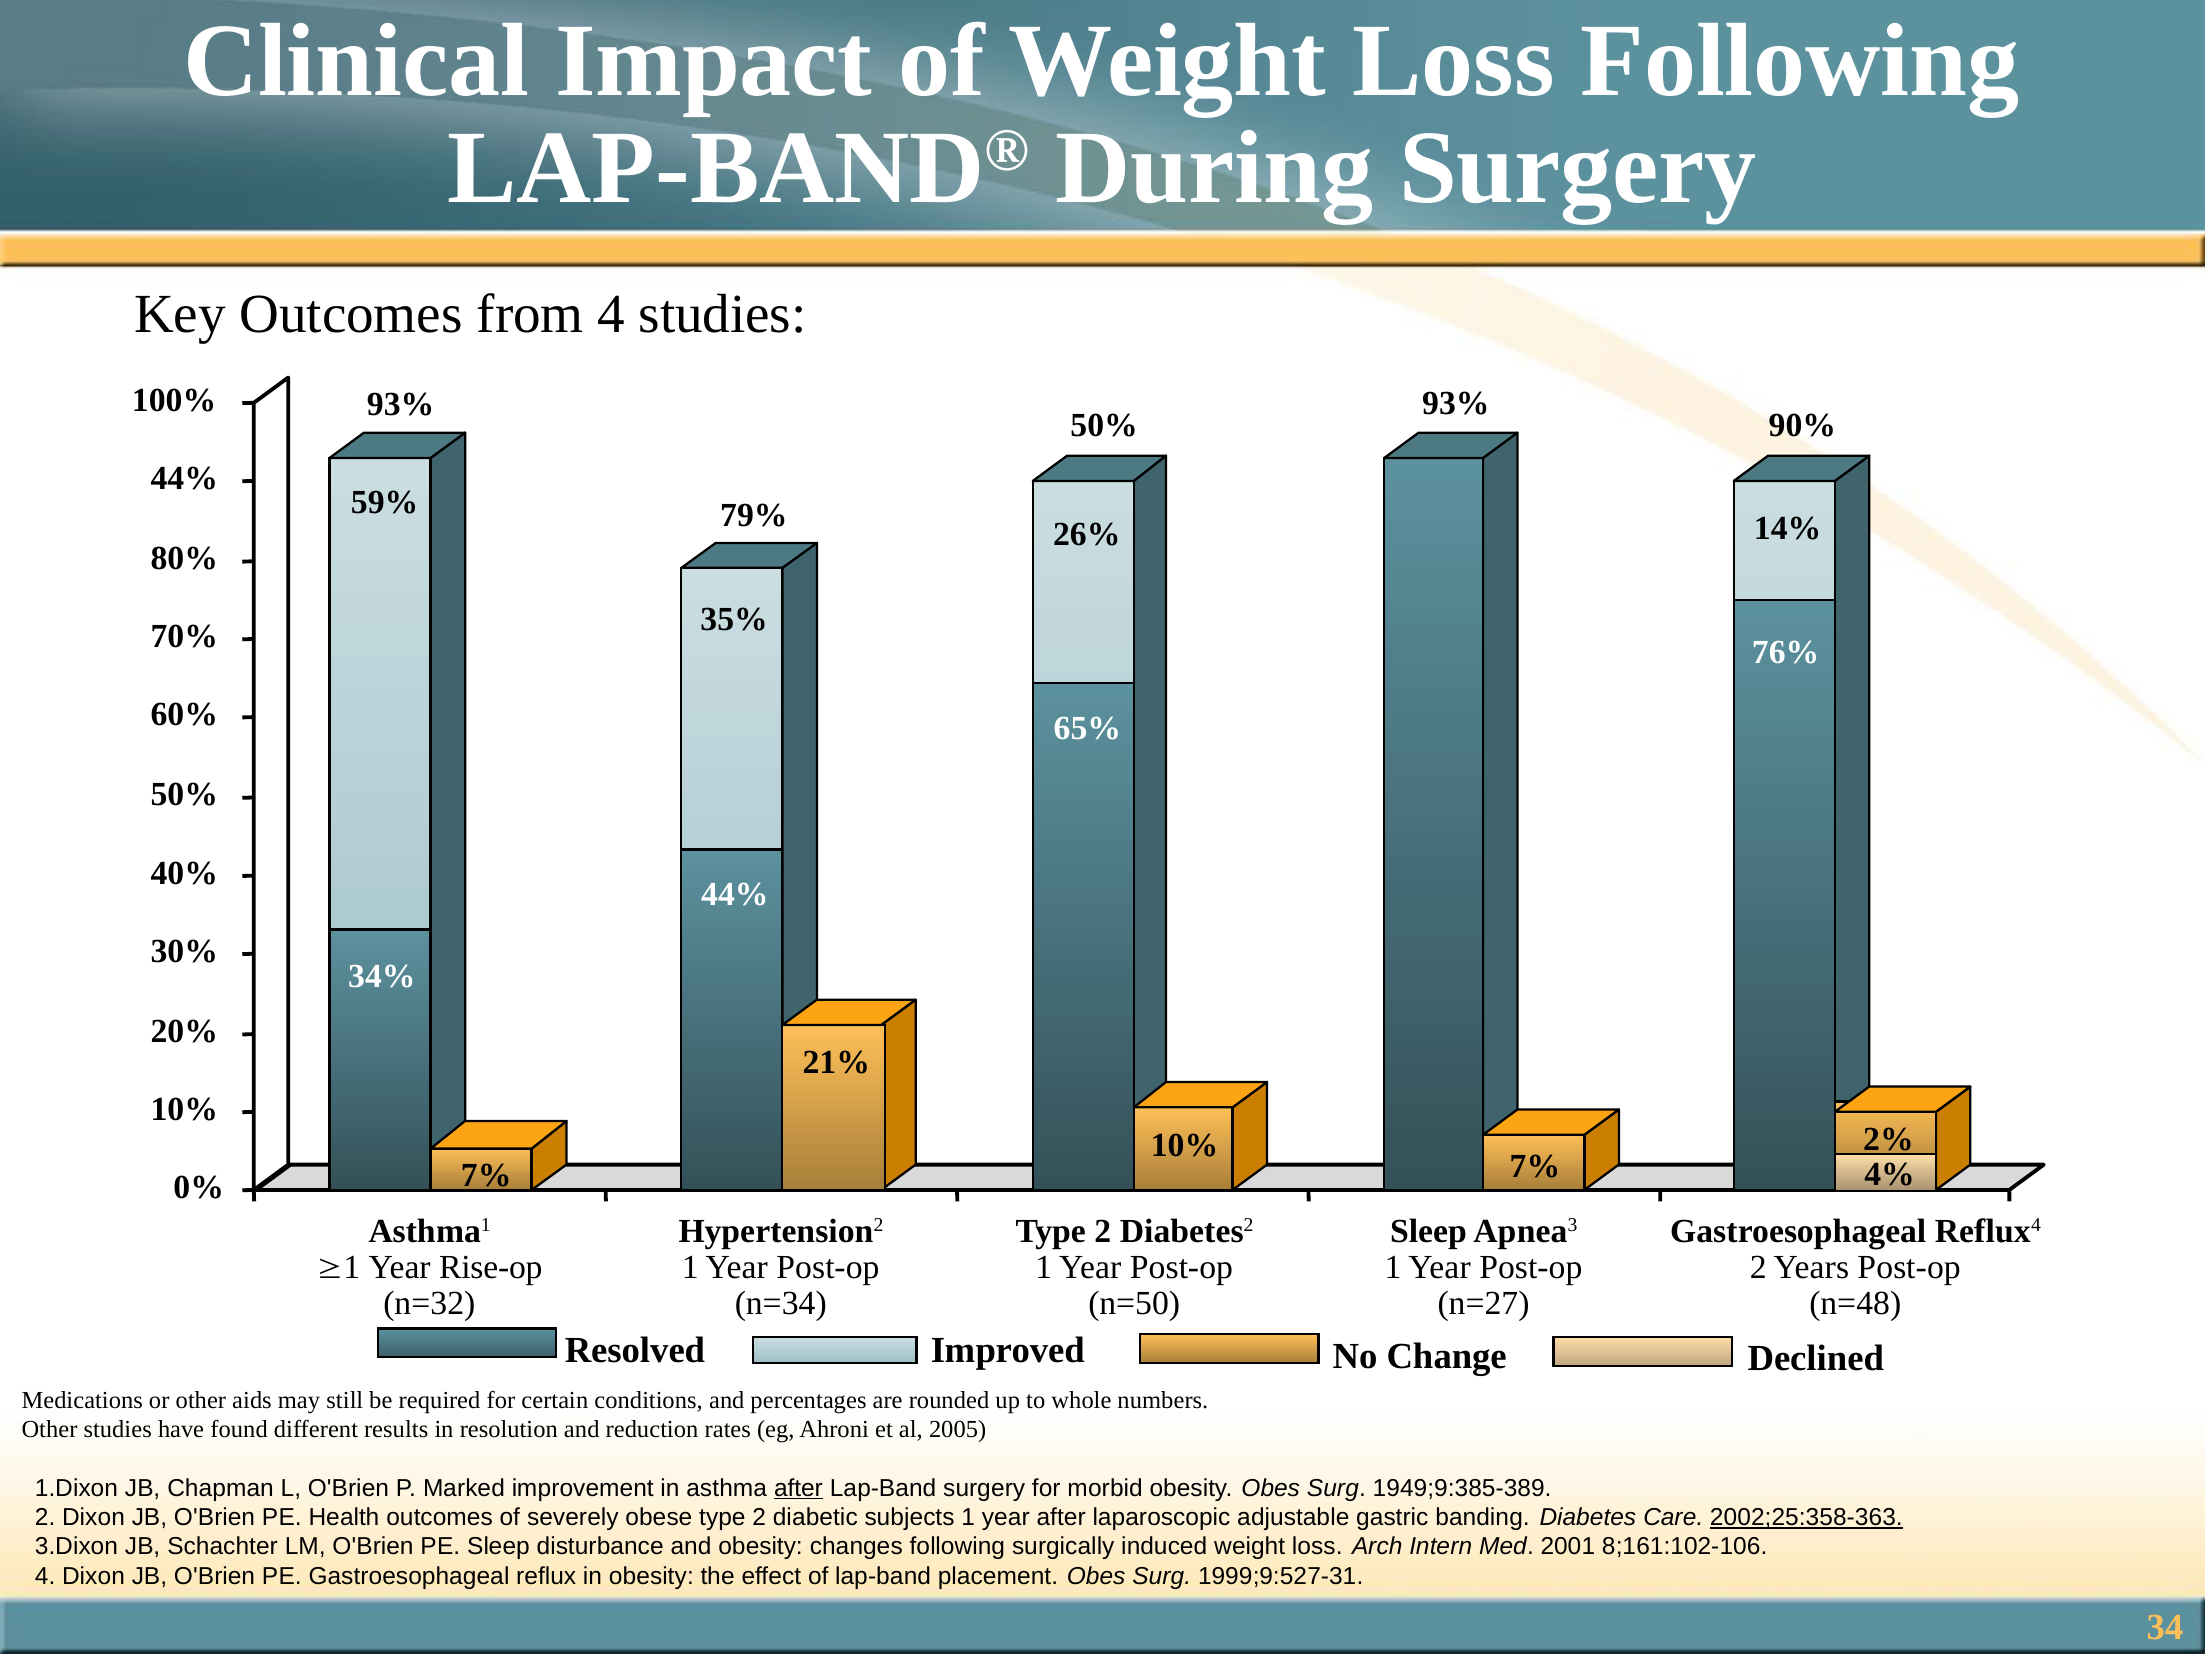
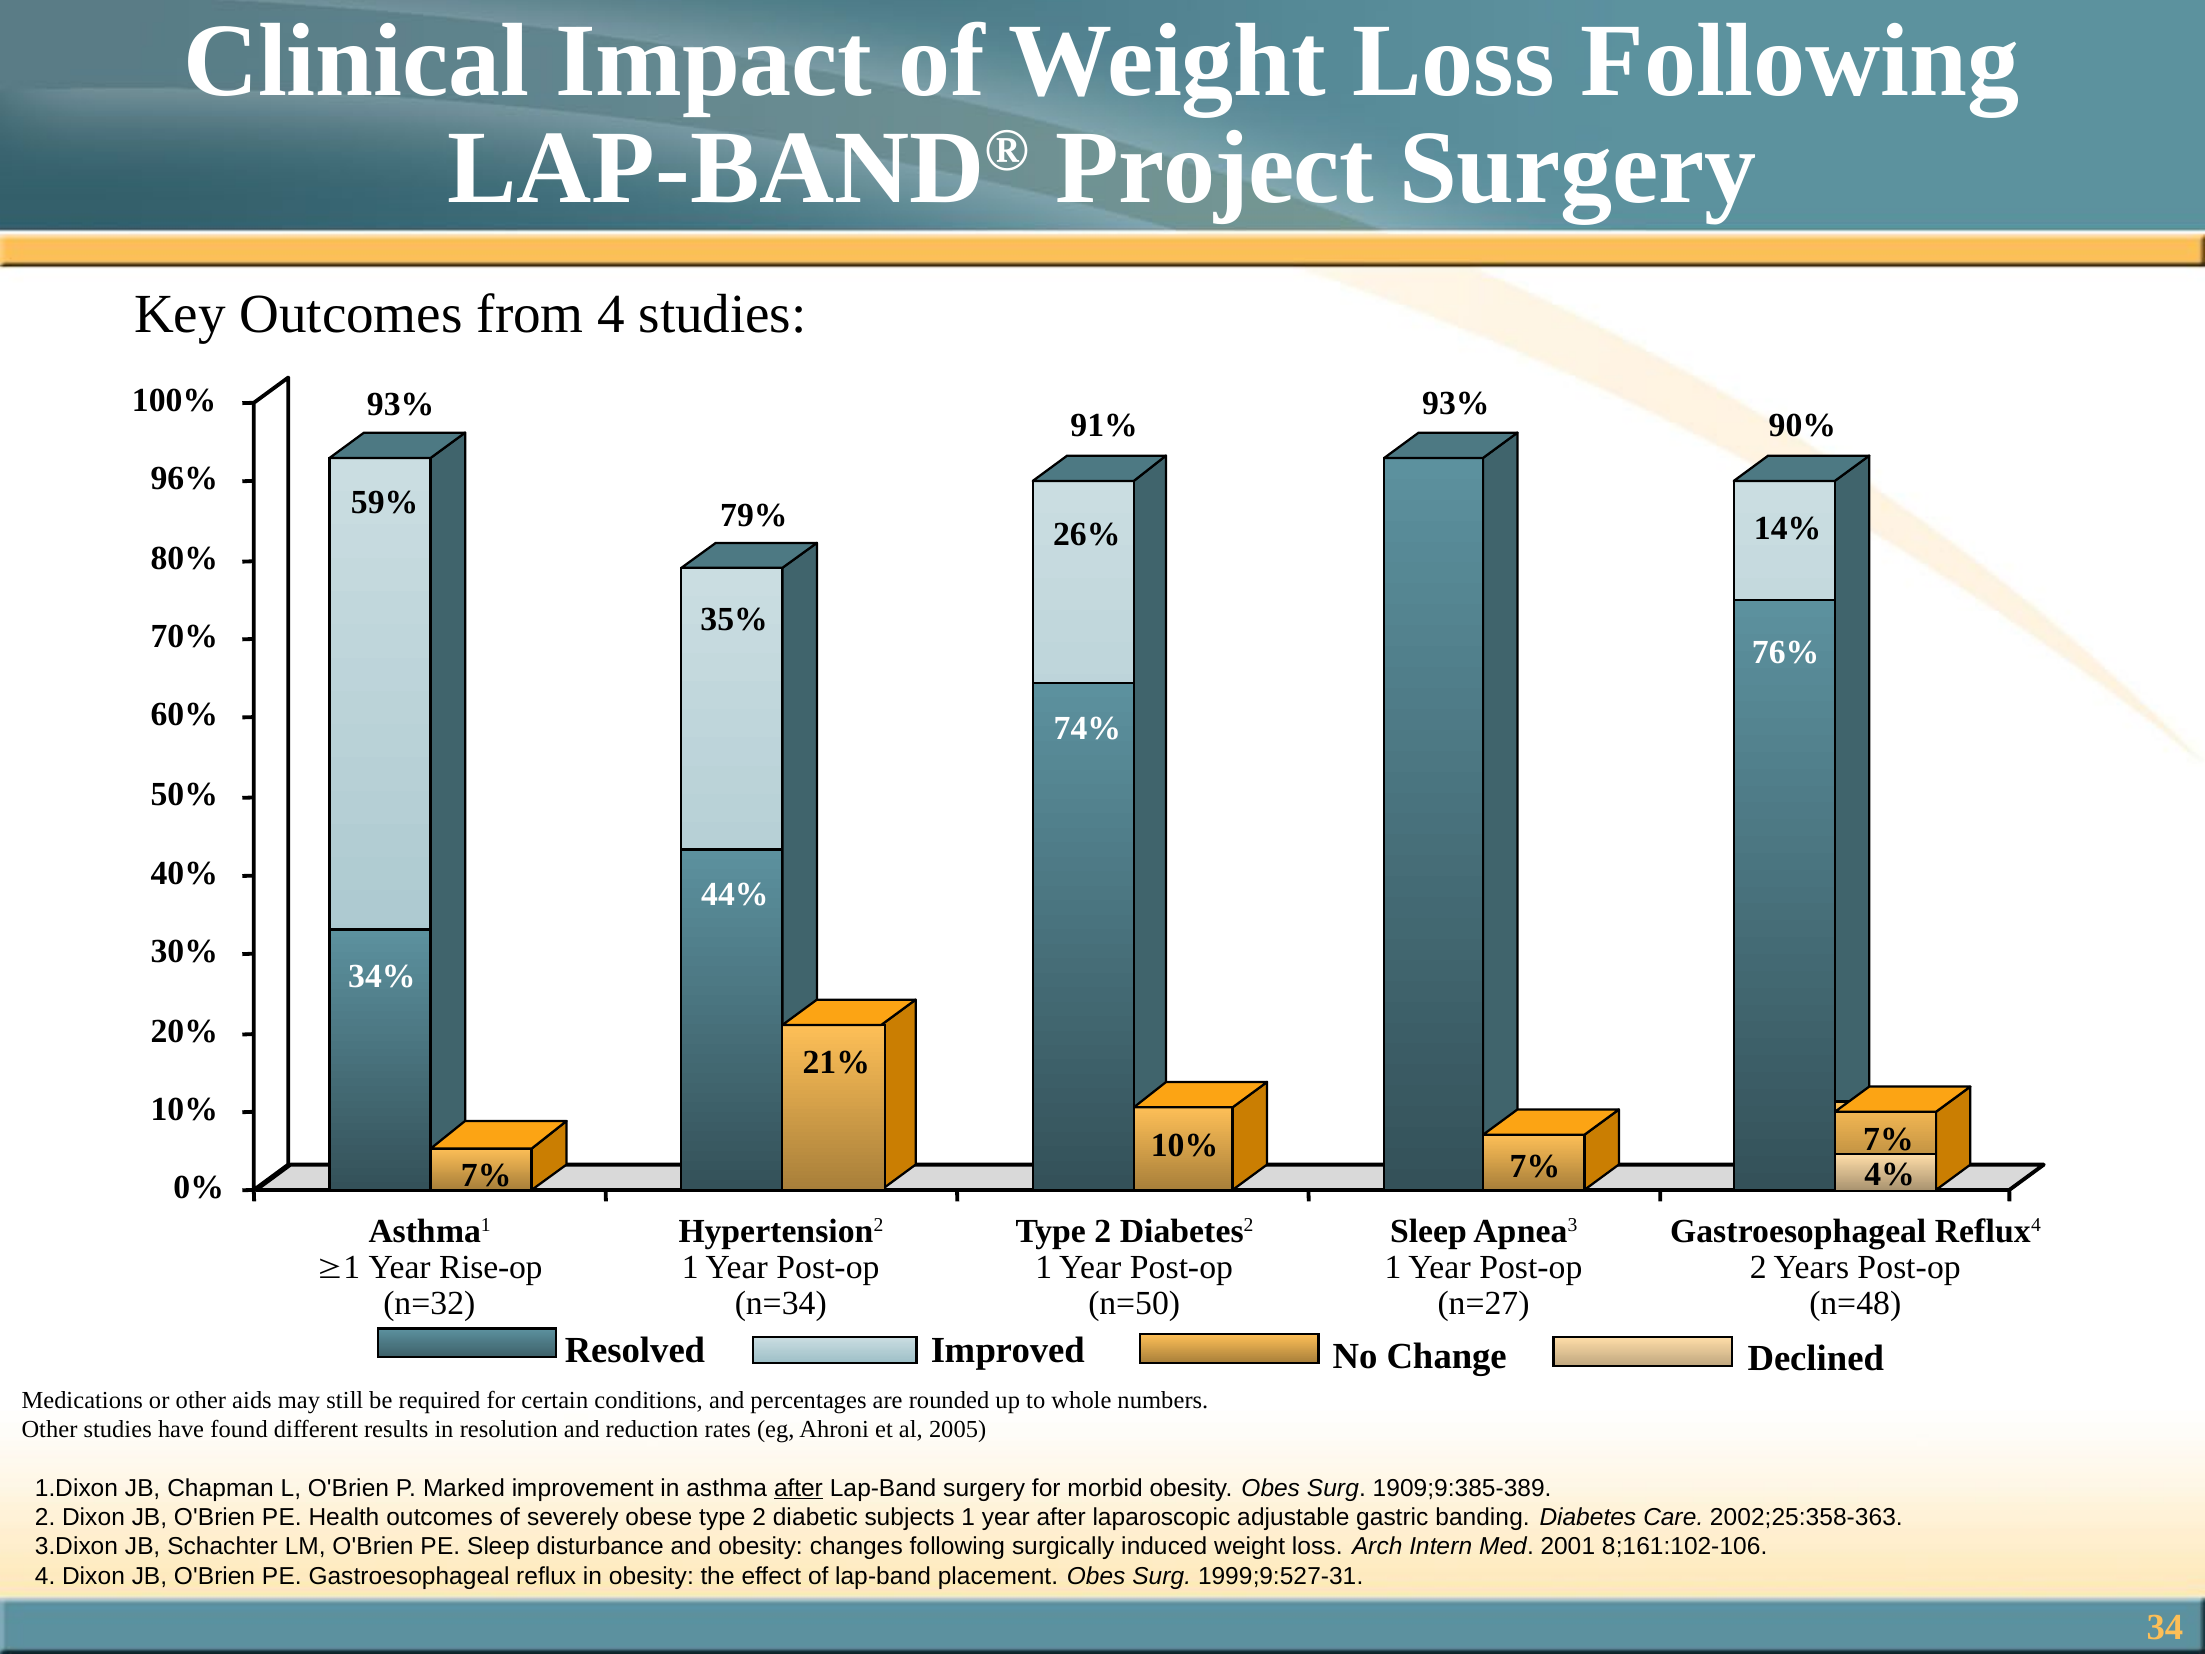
During: During -> Project (1215, 168)
50%: 50% -> 91% (1104, 425)
44%: 44% -> 96% (184, 478)
65%: 65% -> 74% (1087, 729)
2%: 2% -> 7% (1888, 1139)
1949;9:385-389: 1949;9:385-389 -> 1909;9:385-389 (1462, 1488)
2002;25:358-363 underline: present -> none (1806, 1517)
